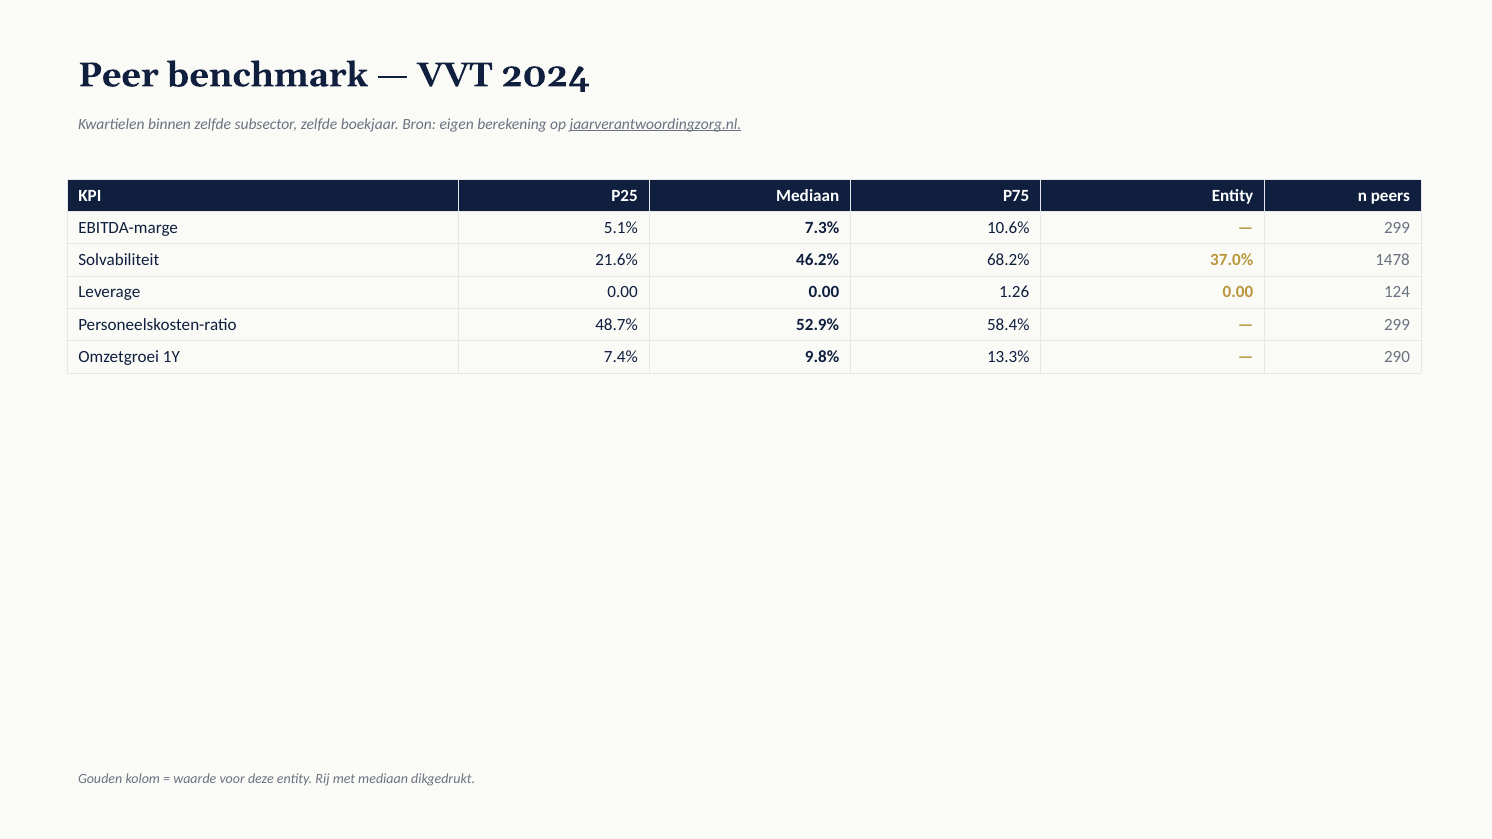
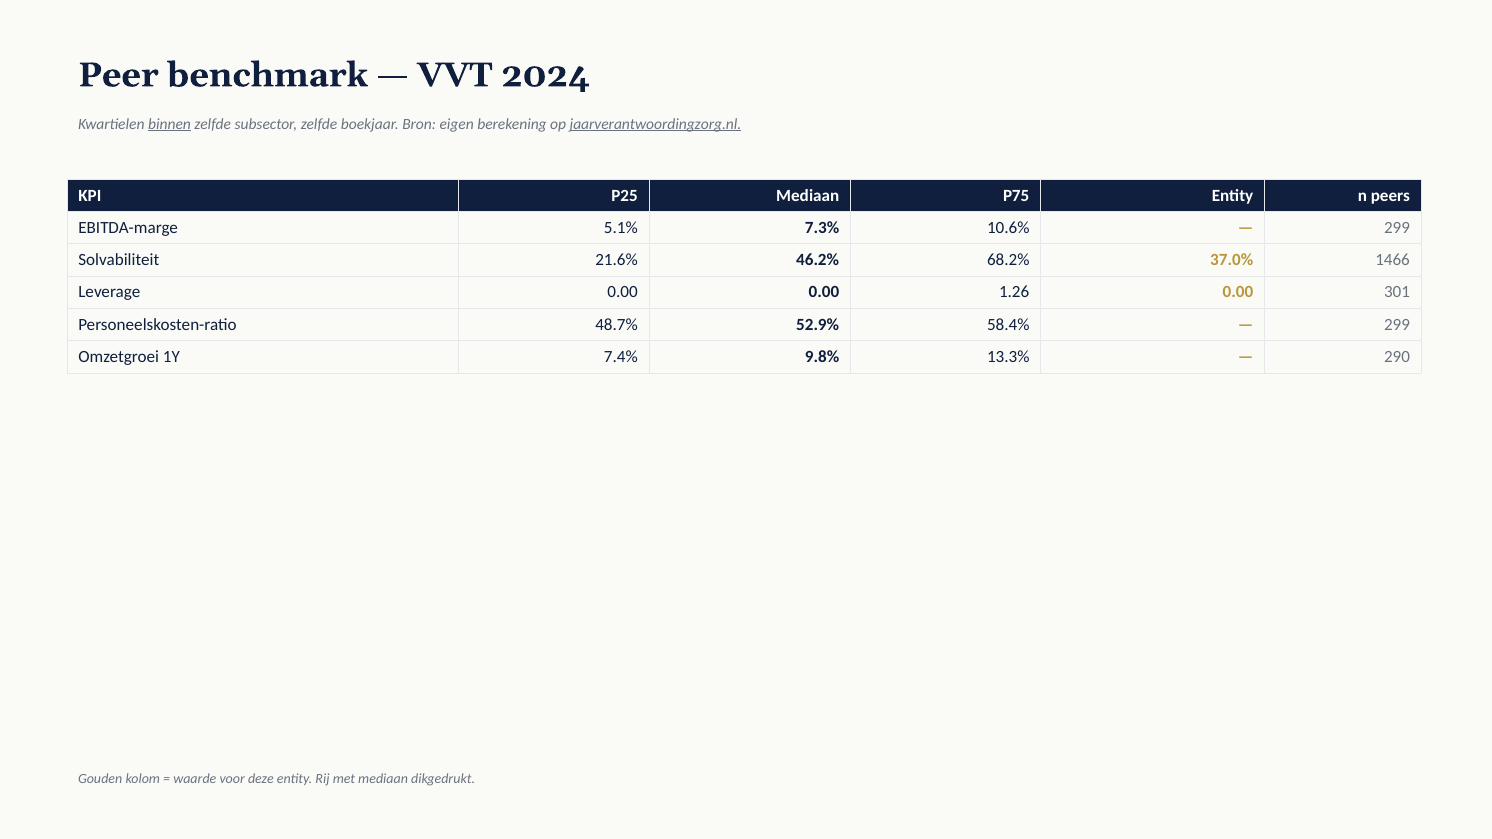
binnen underline: none -> present (169, 124)
1478: 1478 -> 1466 (1393, 260)
124: 124 -> 301 (1397, 292)
